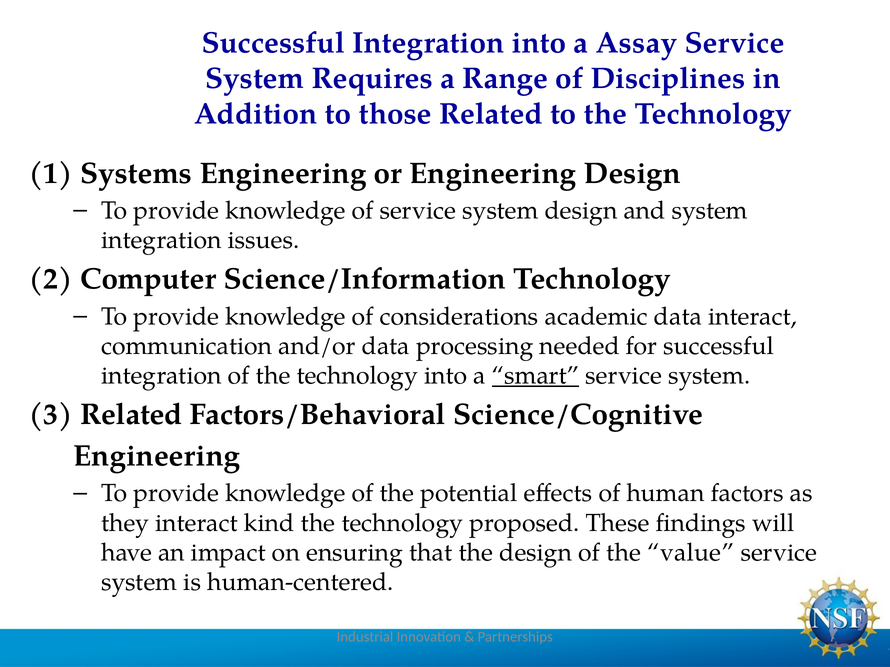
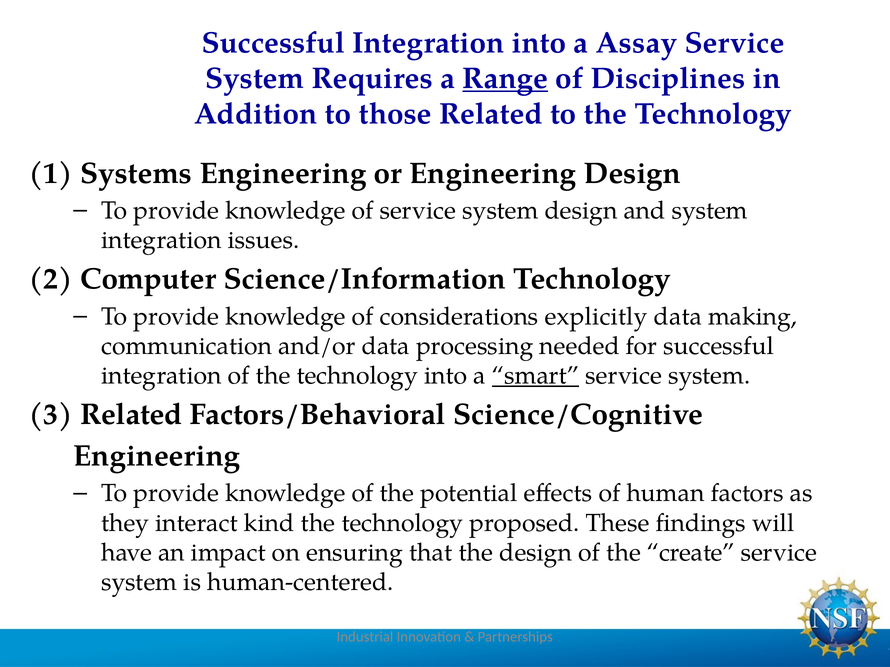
Range underline: none -> present (505, 78)
academic: academic -> explicitly (596, 317)
data interact: interact -> making (753, 317)
value: value -> create (691, 553)
